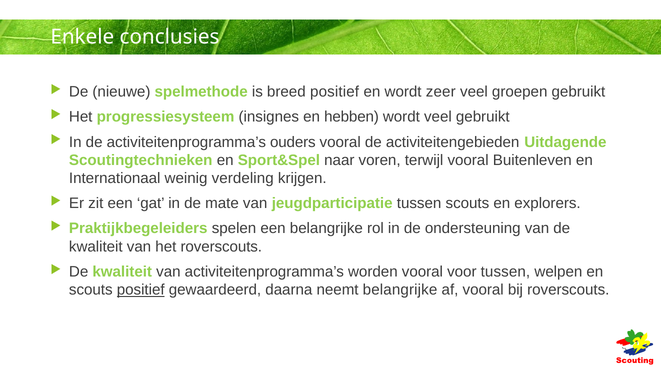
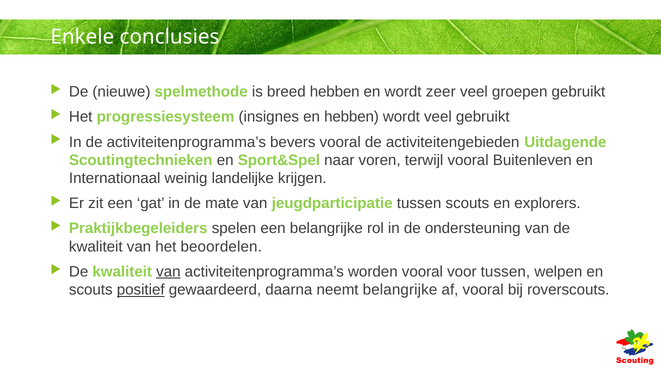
breed positief: positief -> hebben (335, 92)
ouders: ouders -> bevers (293, 142)
verdeling: verdeling -> landelijke (243, 178)
het roverscouts: roverscouts -> beoordelen (221, 246)
van underline: none -> present (168, 272)
